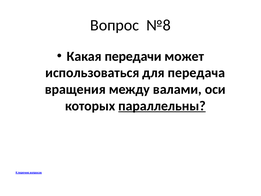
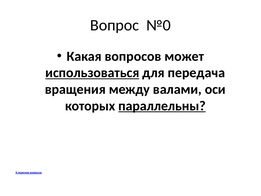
№8: №8 -> №0 (158, 25)
Какая передачи: передачи -> вопросов (133, 56)
использоваться underline: none -> present (92, 73)
